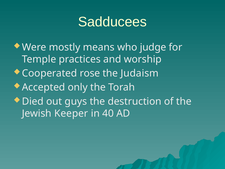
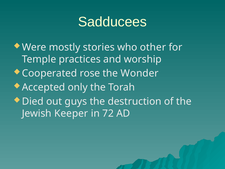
means: means -> stories (99, 47)
judge: judge -> other (153, 47)
Judaism: Judaism -> Wonder (140, 73)
40: 40 -> 72 (108, 113)
